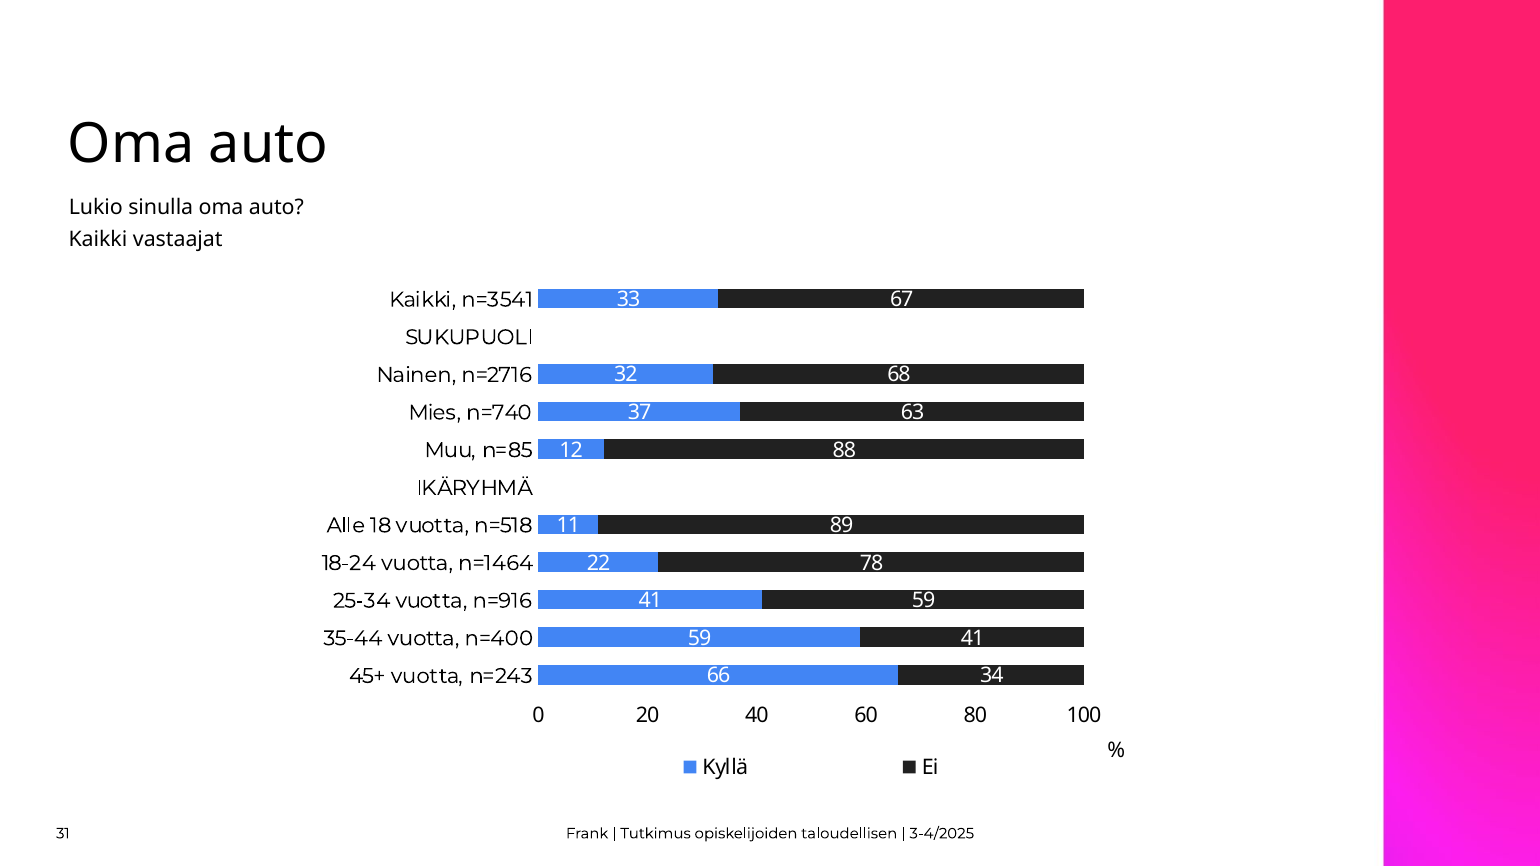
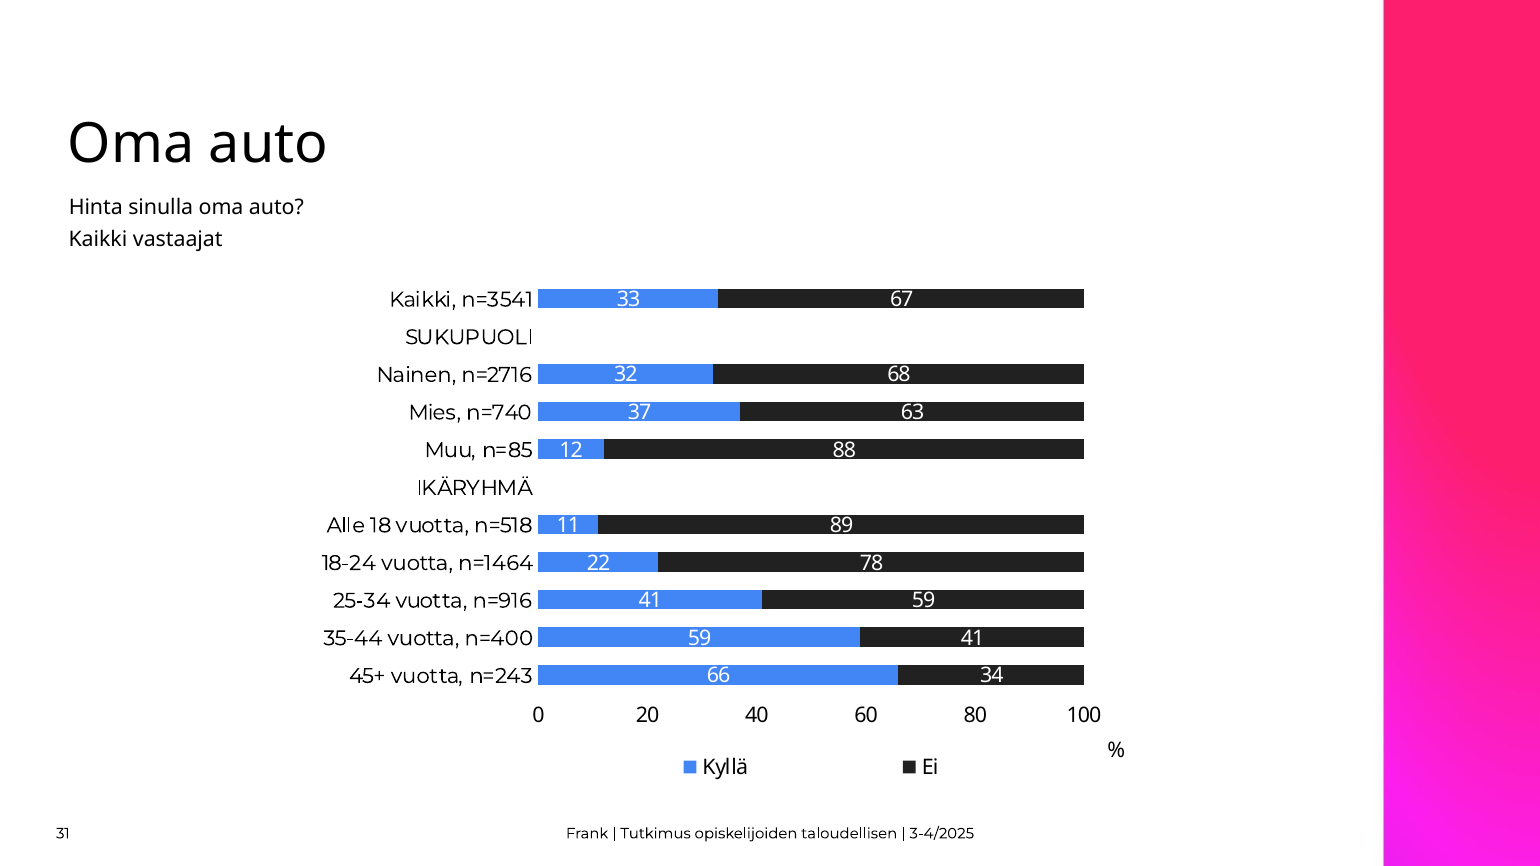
Lukio: Lukio -> Hinta (96, 207)
